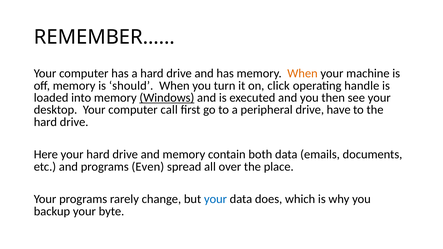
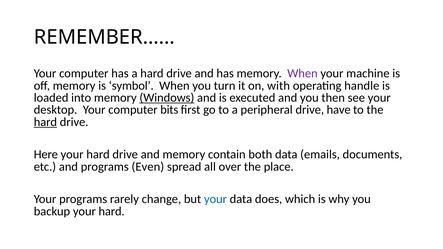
When colour: orange -> purple (302, 74)
should: should -> symbol (131, 86)
click: click -> with (279, 86)
call: call -> bits (169, 110)
hard underline: none -> present (45, 122)
backup your byte: byte -> hard (112, 211)
